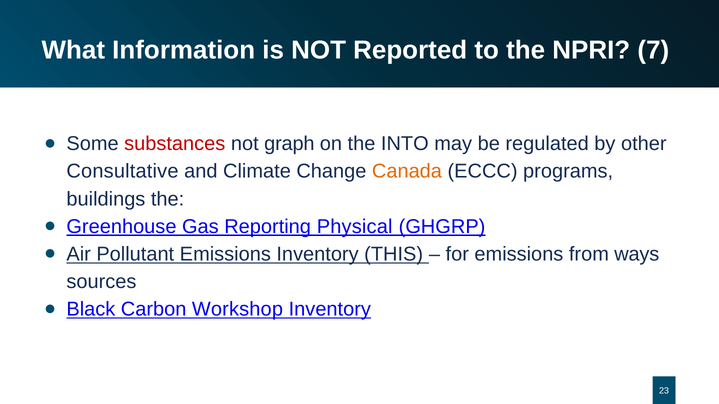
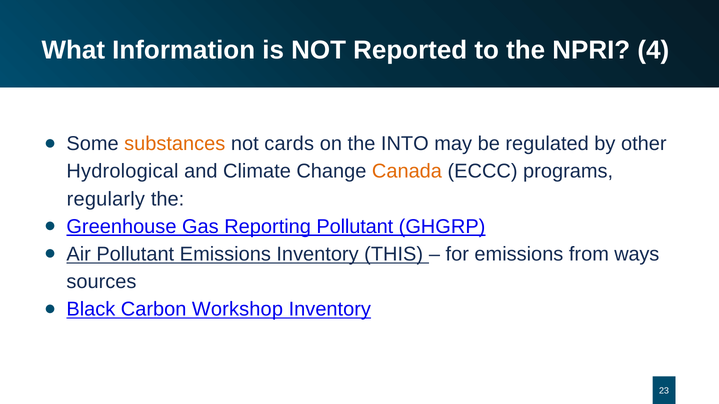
7: 7 -> 4 (653, 50)
substances colour: red -> orange (175, 144)
graph: graph -> cards (289, 144)
Consultative: Consultative -> Hydrological (122, 172)
buildings: buildings -> regularly (106, 199)
Reporting Physical: Physical -> Pollutant (355, 227)
